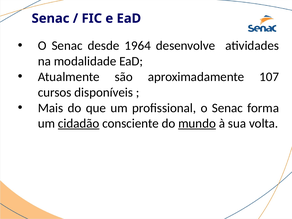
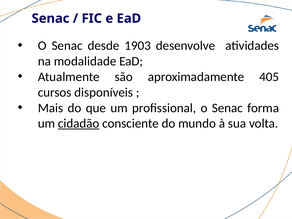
1964: 1964 -> 1903 (138, 46)
107: 107 -> 405 (269, 77)
mundo underline: present -> none (197, 123)
